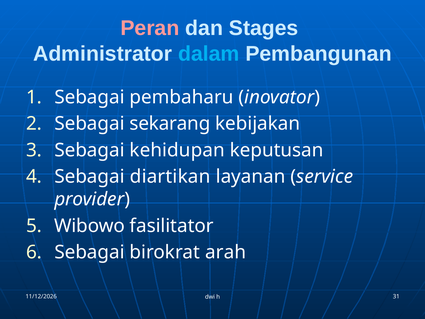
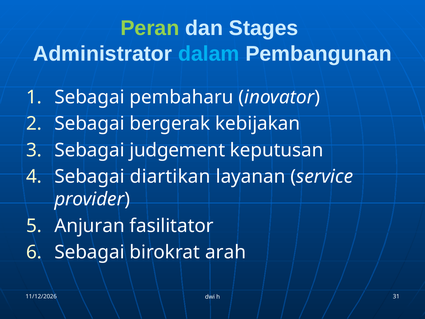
Peran colour: pink -> light green (150, 28)
sekarang: sekarang -> bergerak (170, 124)
kehidupan: kehidupan -> judgement (177, 150)
Wibowo: Wibowo -> Anjuran (90, 226)
